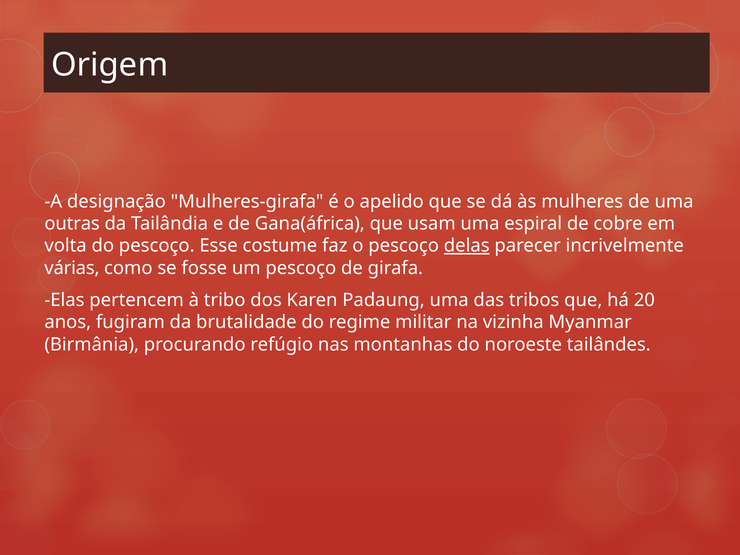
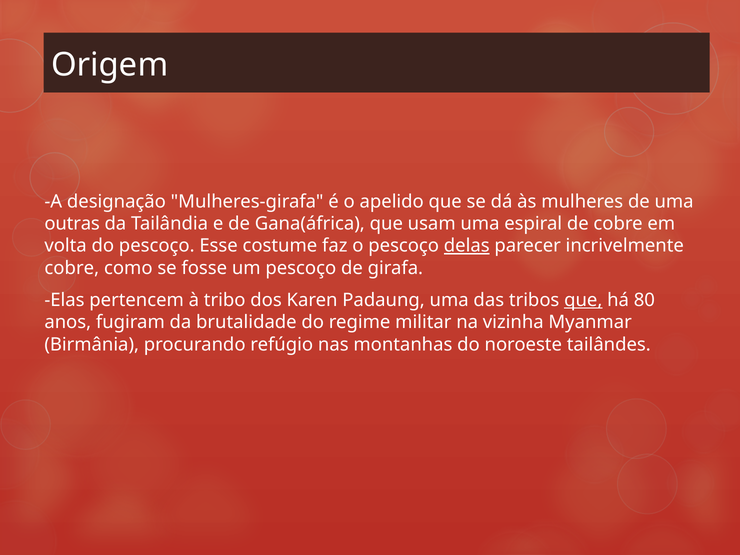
várias: várias -> cobre (72, 268)
que underline: none -> present (583, 300)
20: 20 -> 80 (644, 300)
